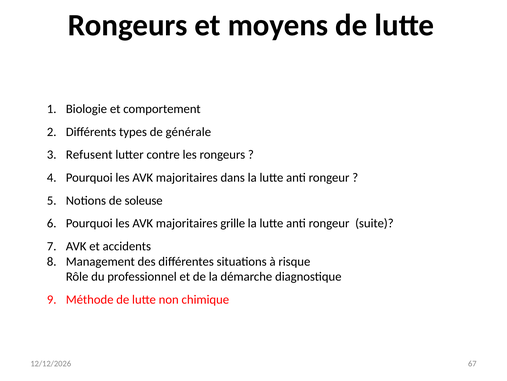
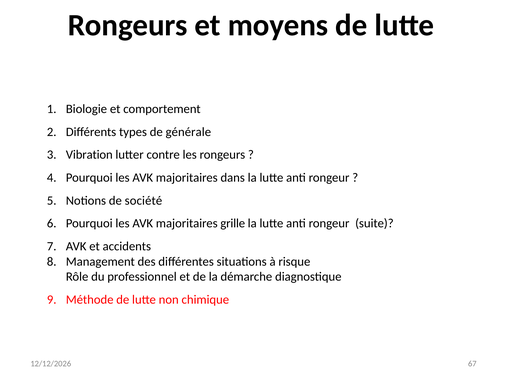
Refusent: Refusent -> Vibration (89, 155)
soleuse: soleuse -> société (143, 200)
